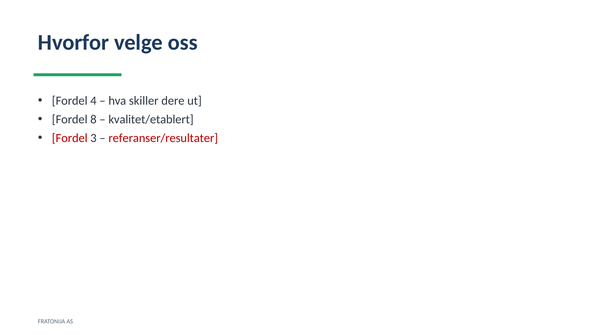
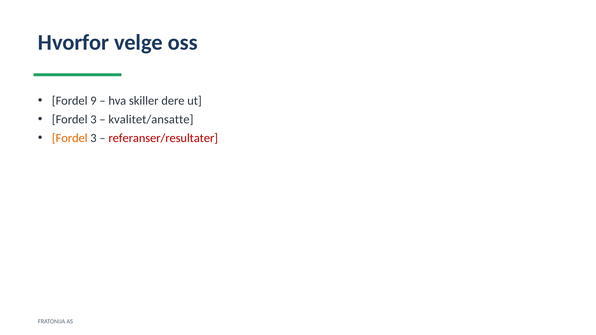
4: 4 -> 9 (93, 101)
8: 8 -> 3 (93, 120)
kvalitet/etablert: kvalitet/etablert -> kvalitet/ansatte (151, 120)
Fordel colour: red -> orange (70, 138)
